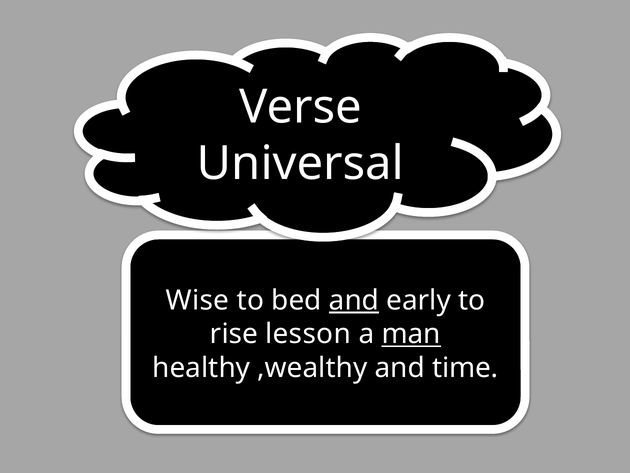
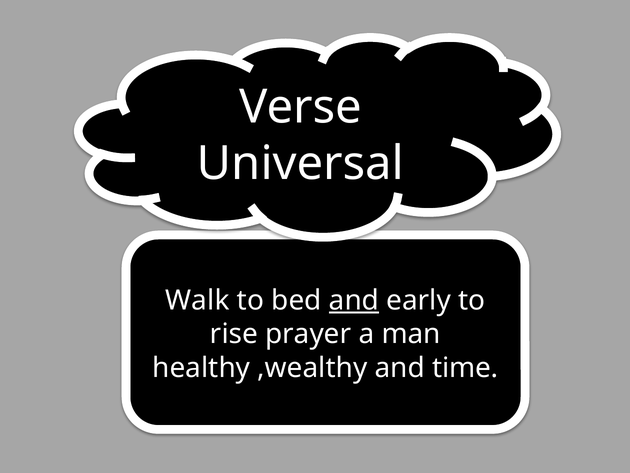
Wise: Wise -> Walk (197, 300)
lesson: lesson -> prayer (308, 334)
man underline: present -> none (411, 334)
